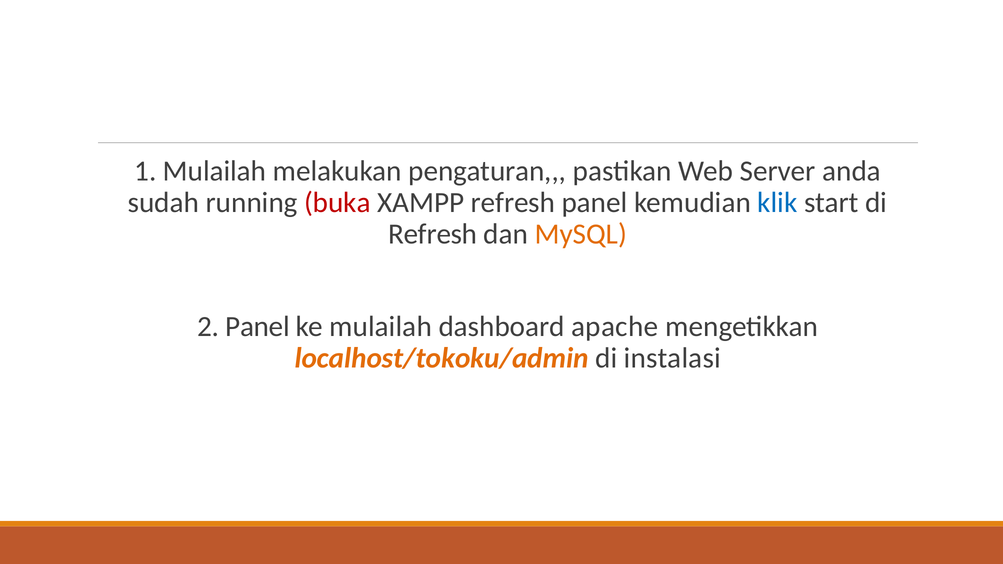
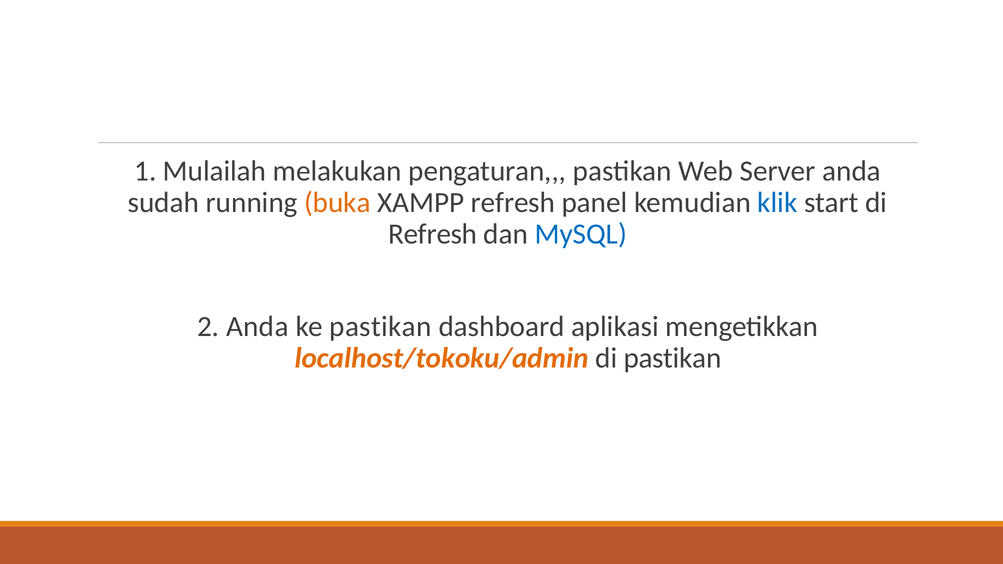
buka colour: red -> orange (337, 203)
MySQL colour: orange -> blue (581, 234)
2 Panel: Panel -> Anda (257, 327)
ke mulailah: mulailah -> pastikan (380, 327)
apache: apache -> aplikasi (615, 327)
di instalasi: instalasi -> pastikan (672, 358)
